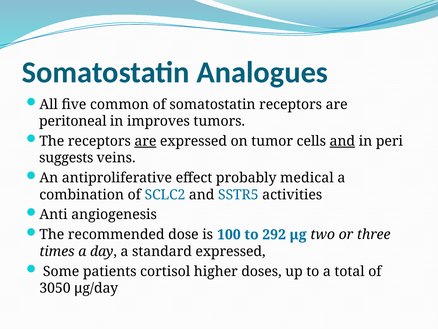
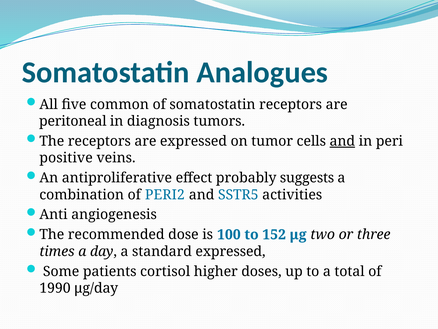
improves: improves -> diagnosis (158, 121)
are underline: present -> none (145, 141)
suggests: suggests -> positive (66, 158)
medical: medical -> suggests (307, 178)
SCLC2: SCLC2 -> PERI2 (165, 194)
292: 292 -> 152 (274, 234)
3050: 3050 -> 1990 (55, 288)
